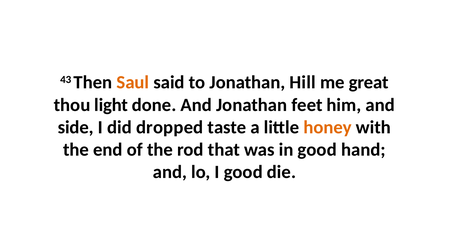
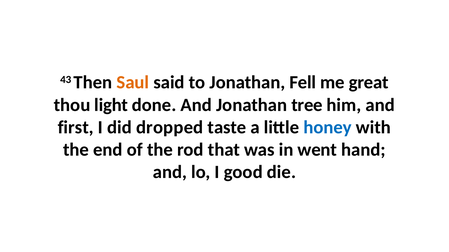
Hill: Hill -> Fell (303, 83)
feet: feet -> tree (307, 105)
side: side -> first (76, 128)
honey colour: orange -> blue (328, 128)
in good: good -> went (317, 150)
